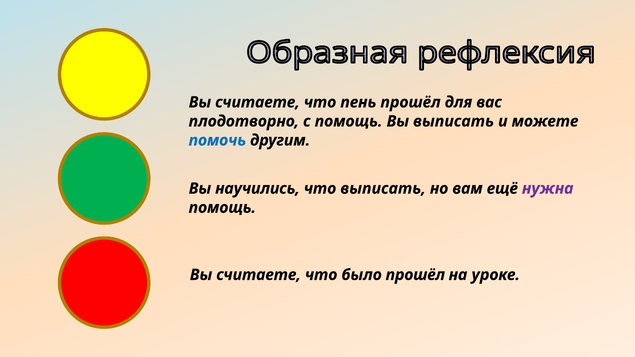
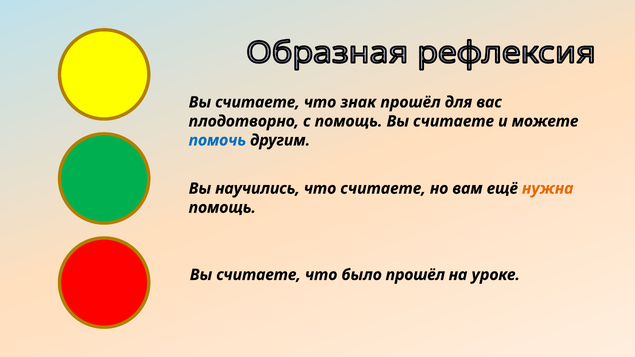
пень: пень -> знак (358, 102)
выписать: выписать -> считаете (454, 121)
что выписать: выписать -> считаете (383, 189)
нужна colour: purple -> orange (548, 189)
